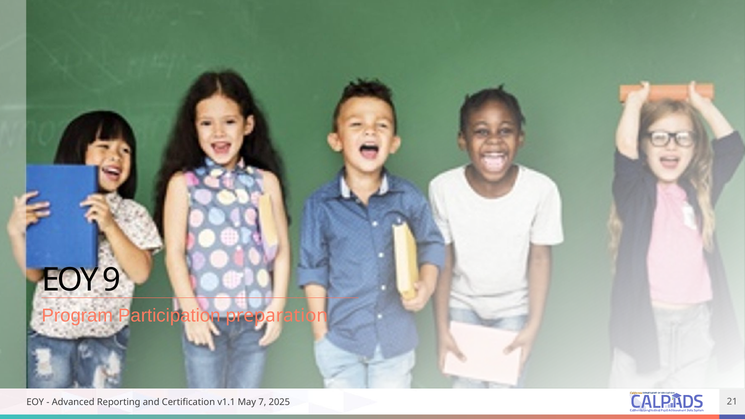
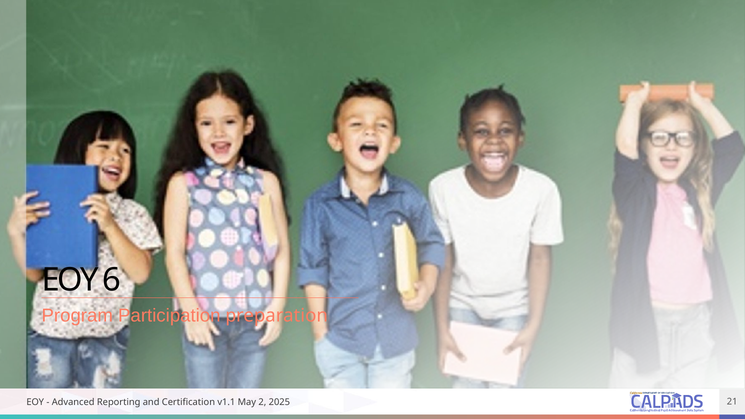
9: 9 -> 6 (112, 280)
7: 7 -> 2 (262, 402)
